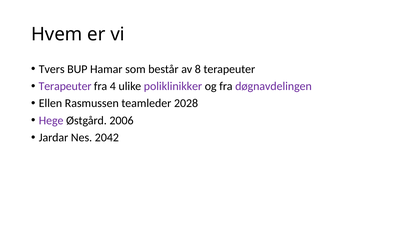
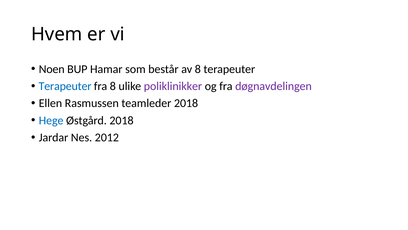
Tvers: Tvers -> Noen (52, 69)
Terapeuter colour: purple -> blue (65, 86)
fra 4: 4 -> 8 (113, 86)
teamleder 2028: 2028 -> 2018 (186, 103)
Hege colour: purple -> blue (51, 120)
Østgård 2006: 2006 -> 2018 (122, 120)
2042: 2042 -> 2012 (107, 137)
